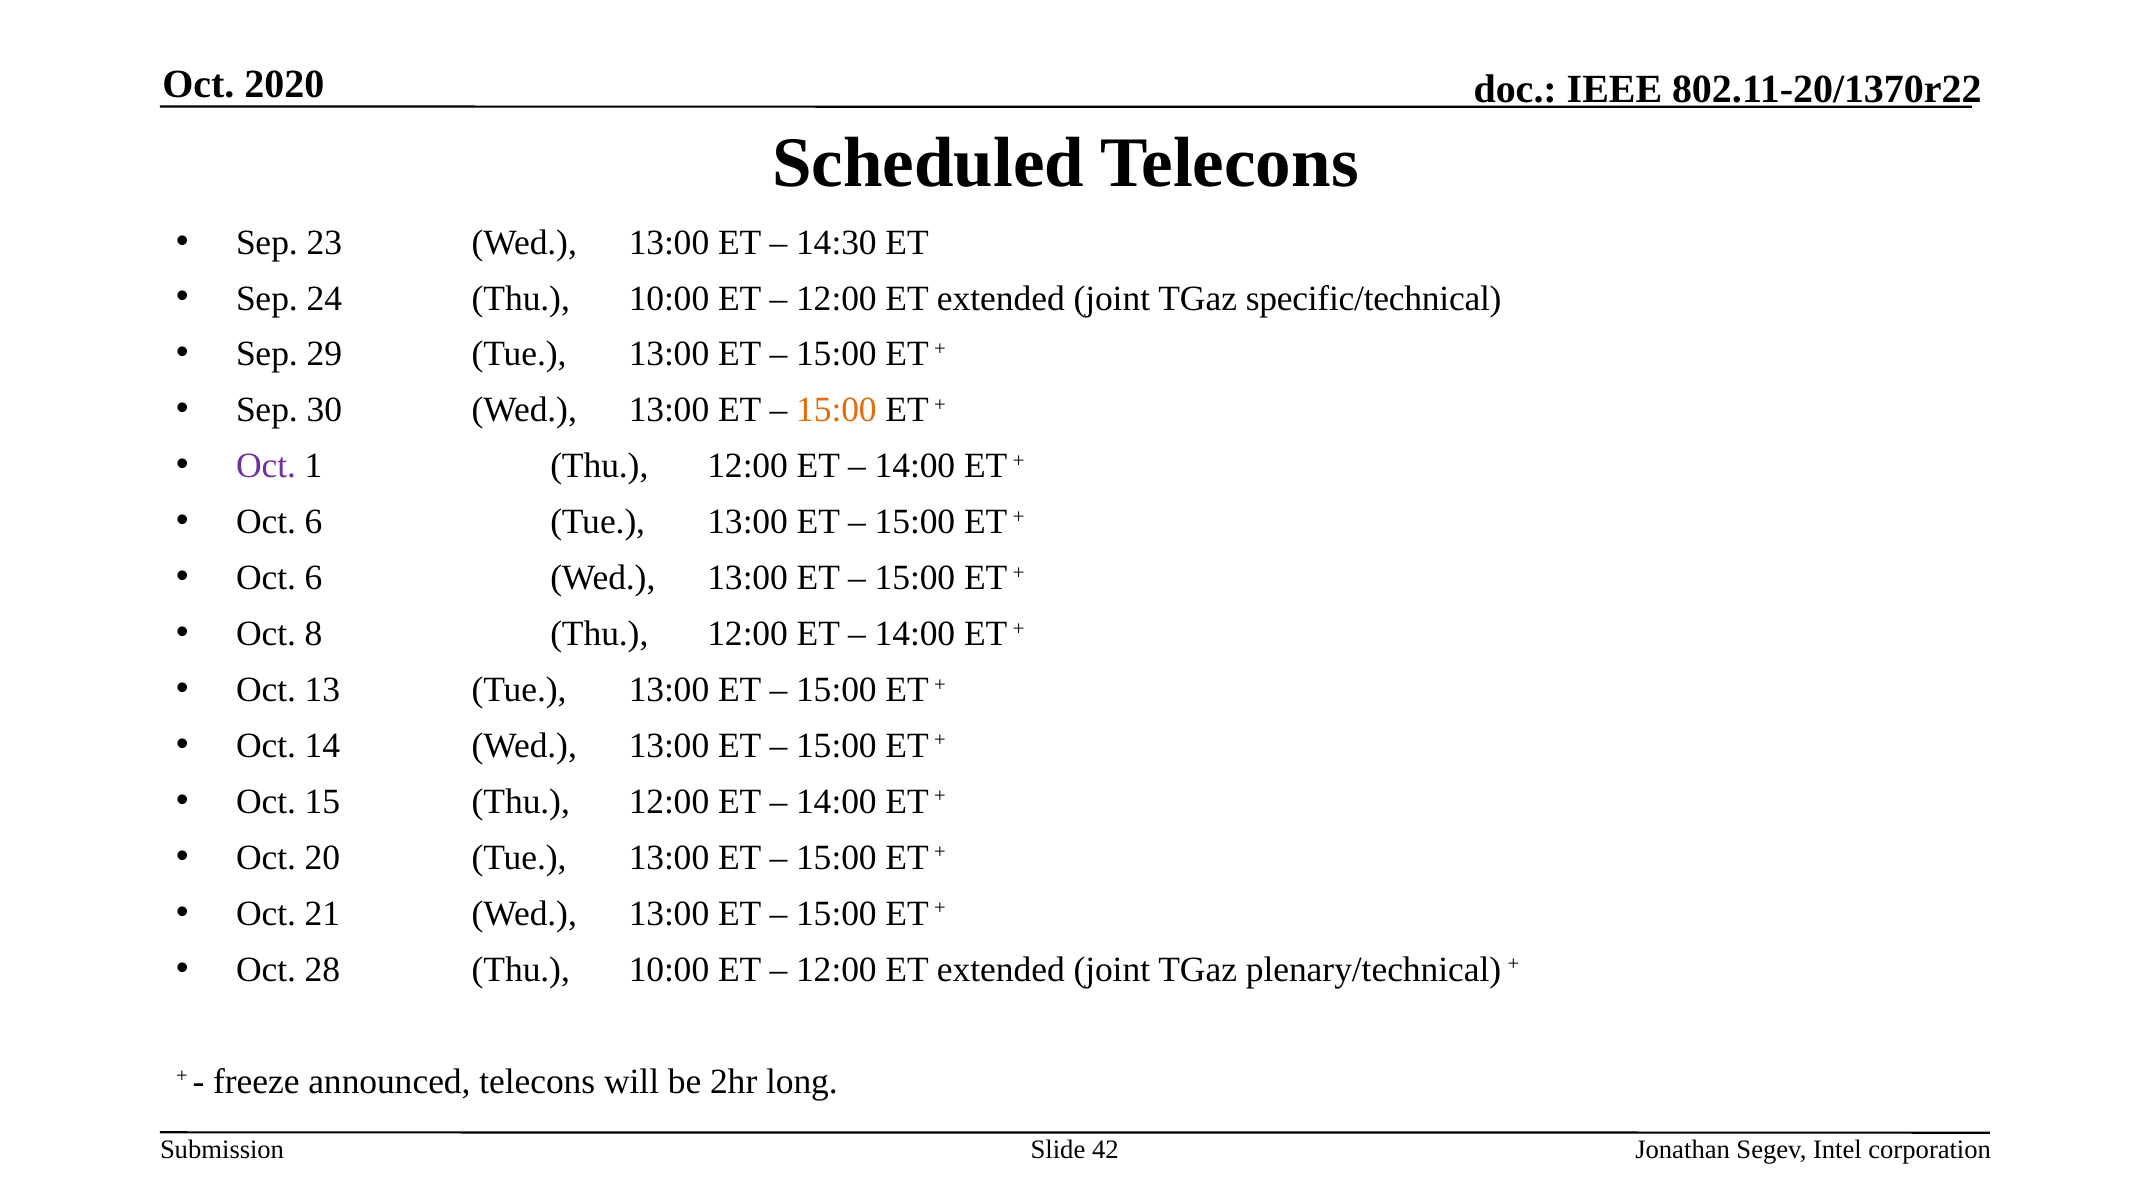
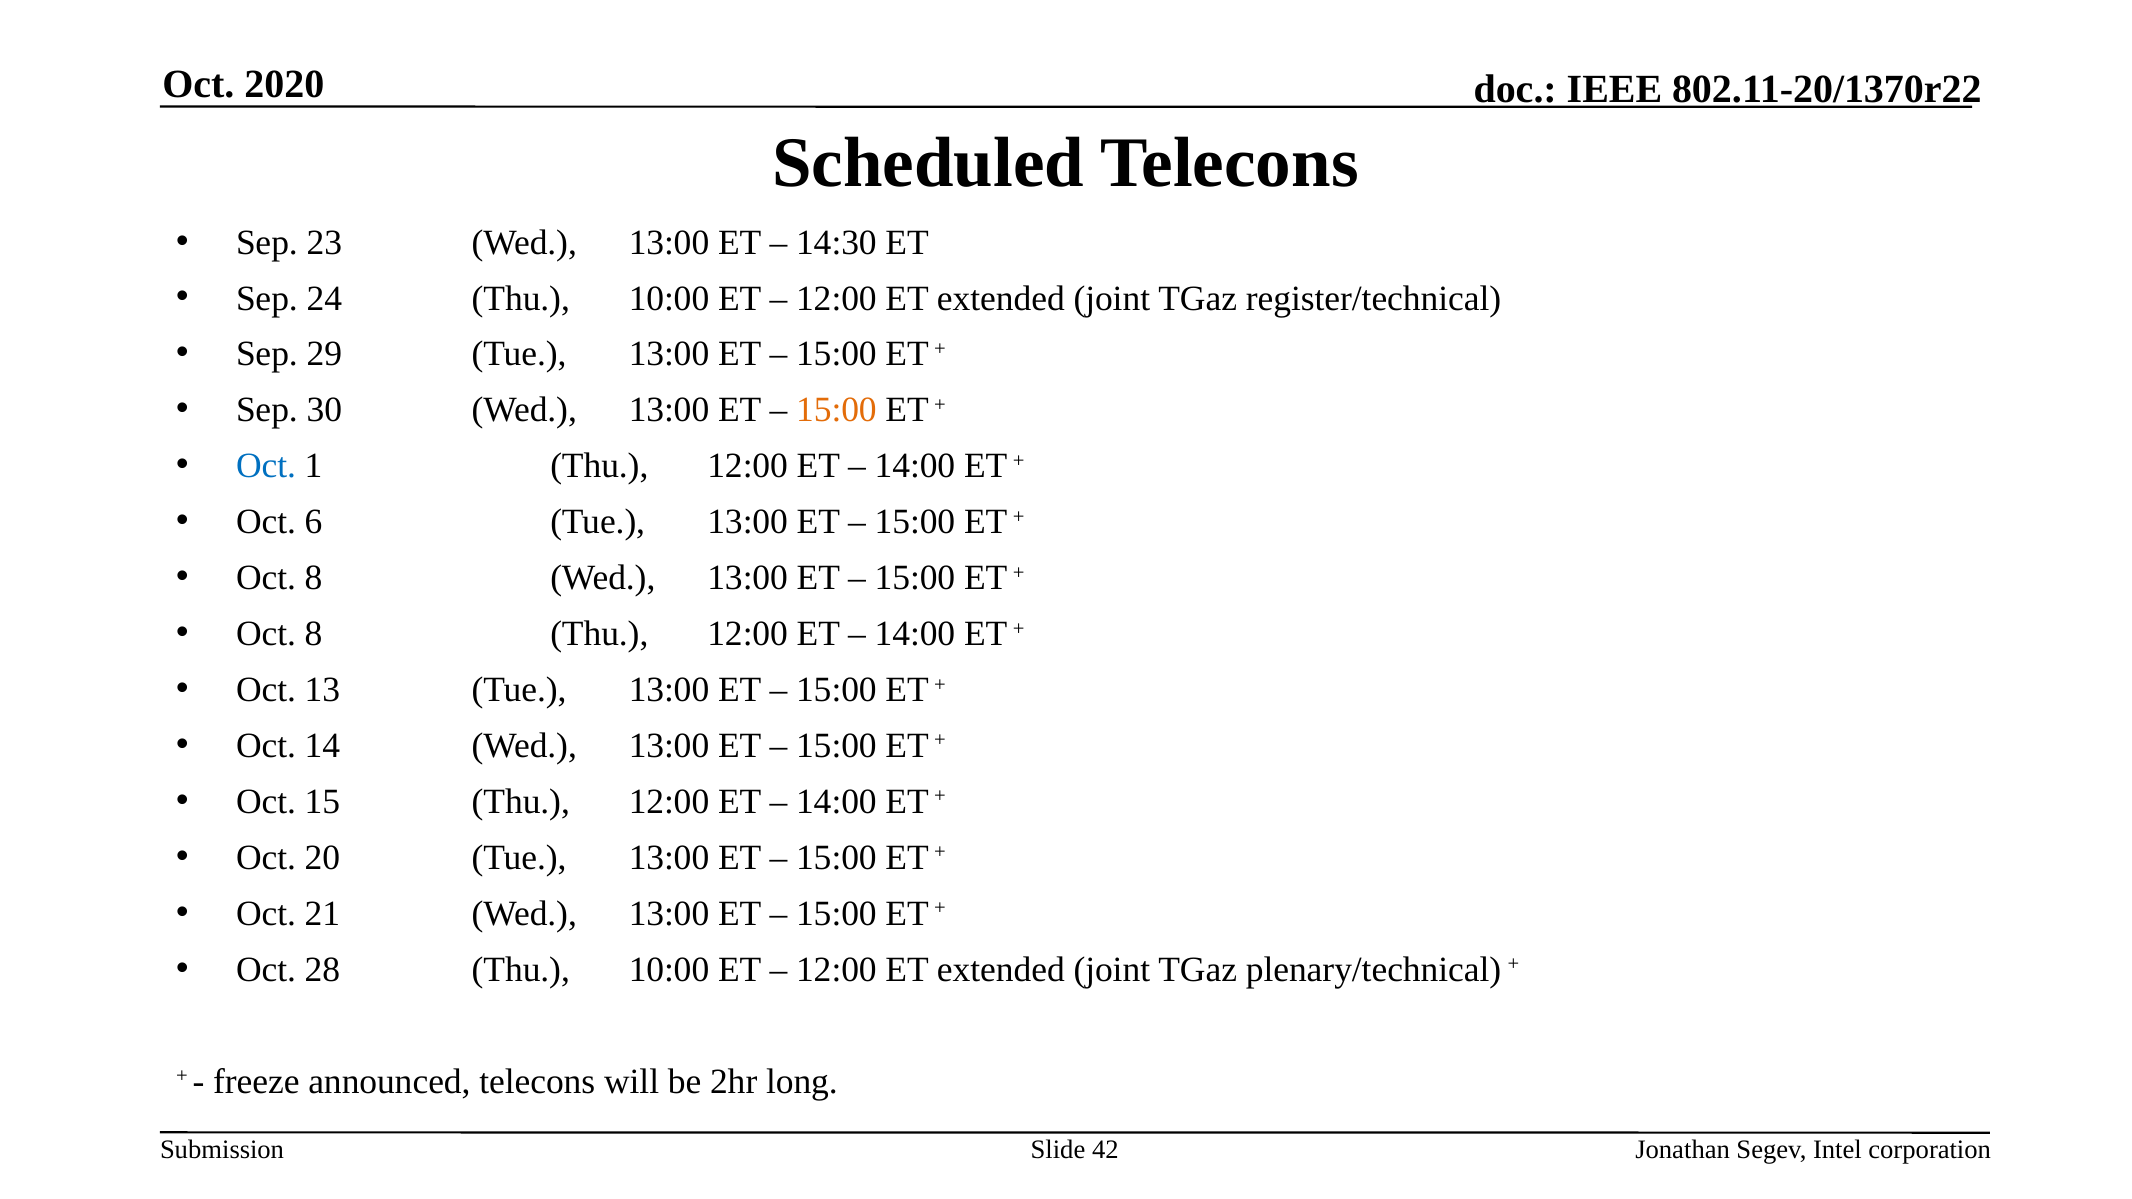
specific/technical: specific/technical -> register/technical (1374, 298)
Oct colour: purple -> blue (266, 466)
6: 6 -> 8 (314, 578)
